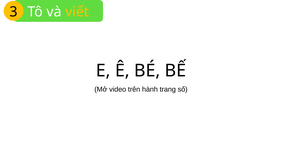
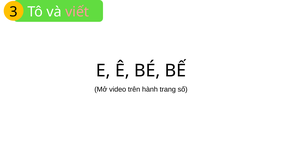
viết colour: yellow -> pink (77, 12)
